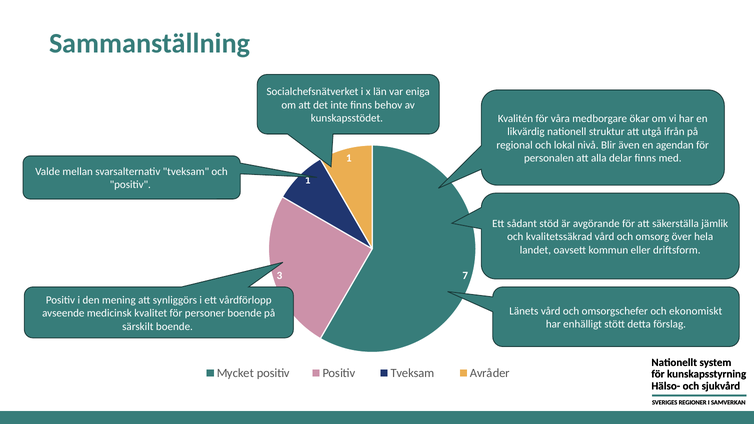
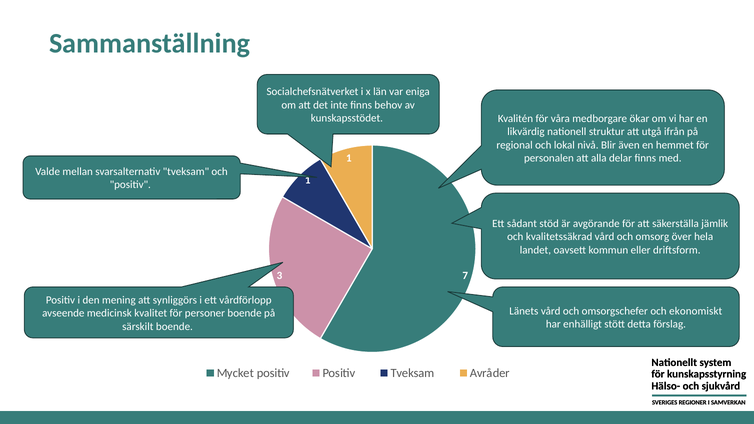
agendan: agendan -> hemmet (675, 145)
